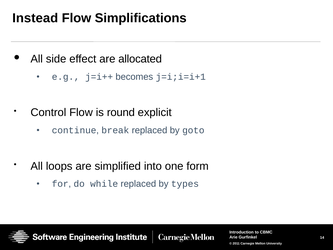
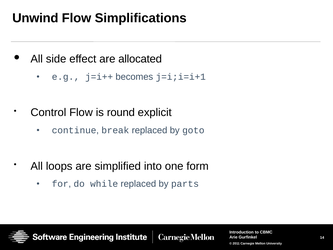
Instead: Instead -> Unwind (35, 18)
types: types -> parts (185, 184)
